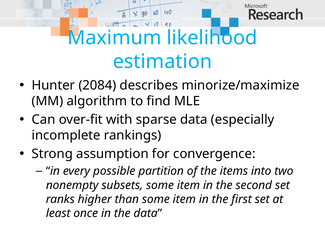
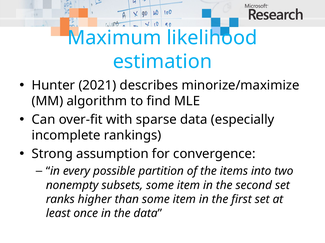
2084: 2084 -> 2021 (97, 86)
